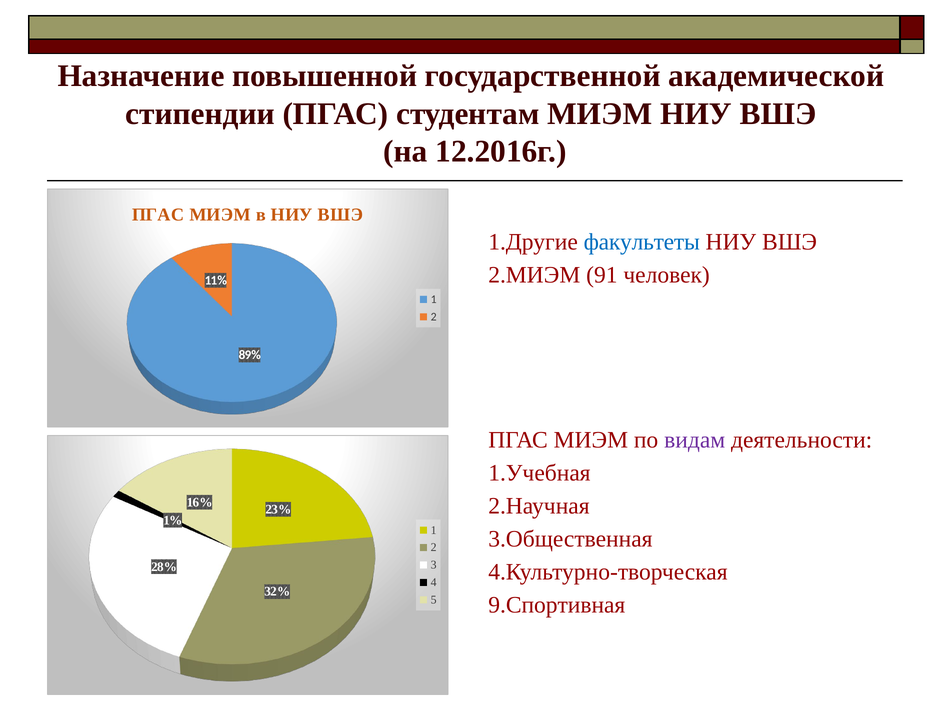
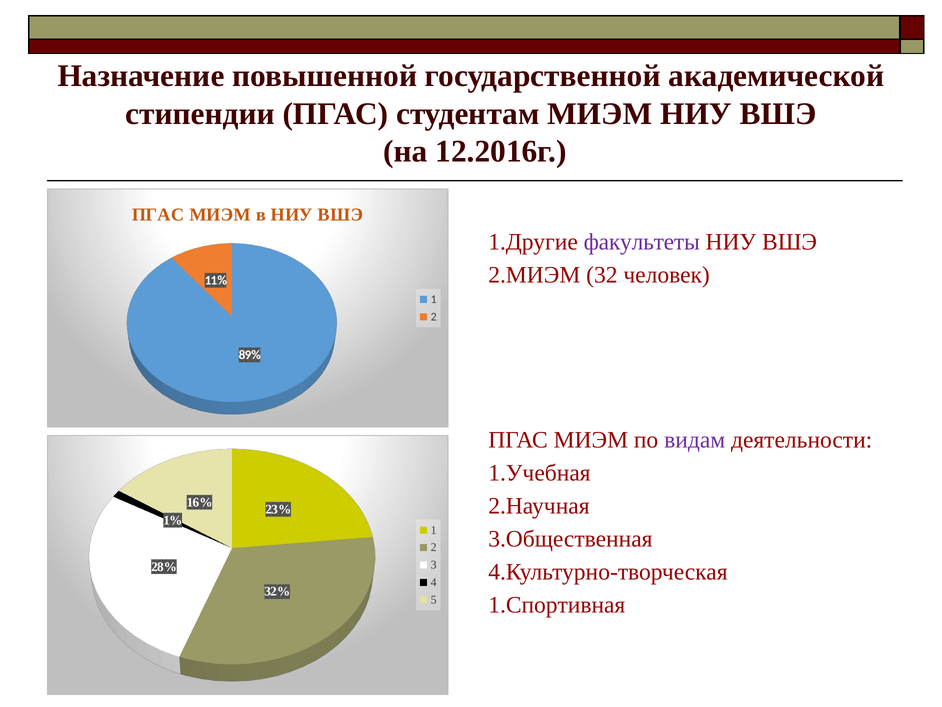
факультеты colour: blue -> purple (642, 242)
91: 91 -> 32 (602, 275)
9.Спортивная: 9.Спортивная -> 1.Спортивная (557, 605)
